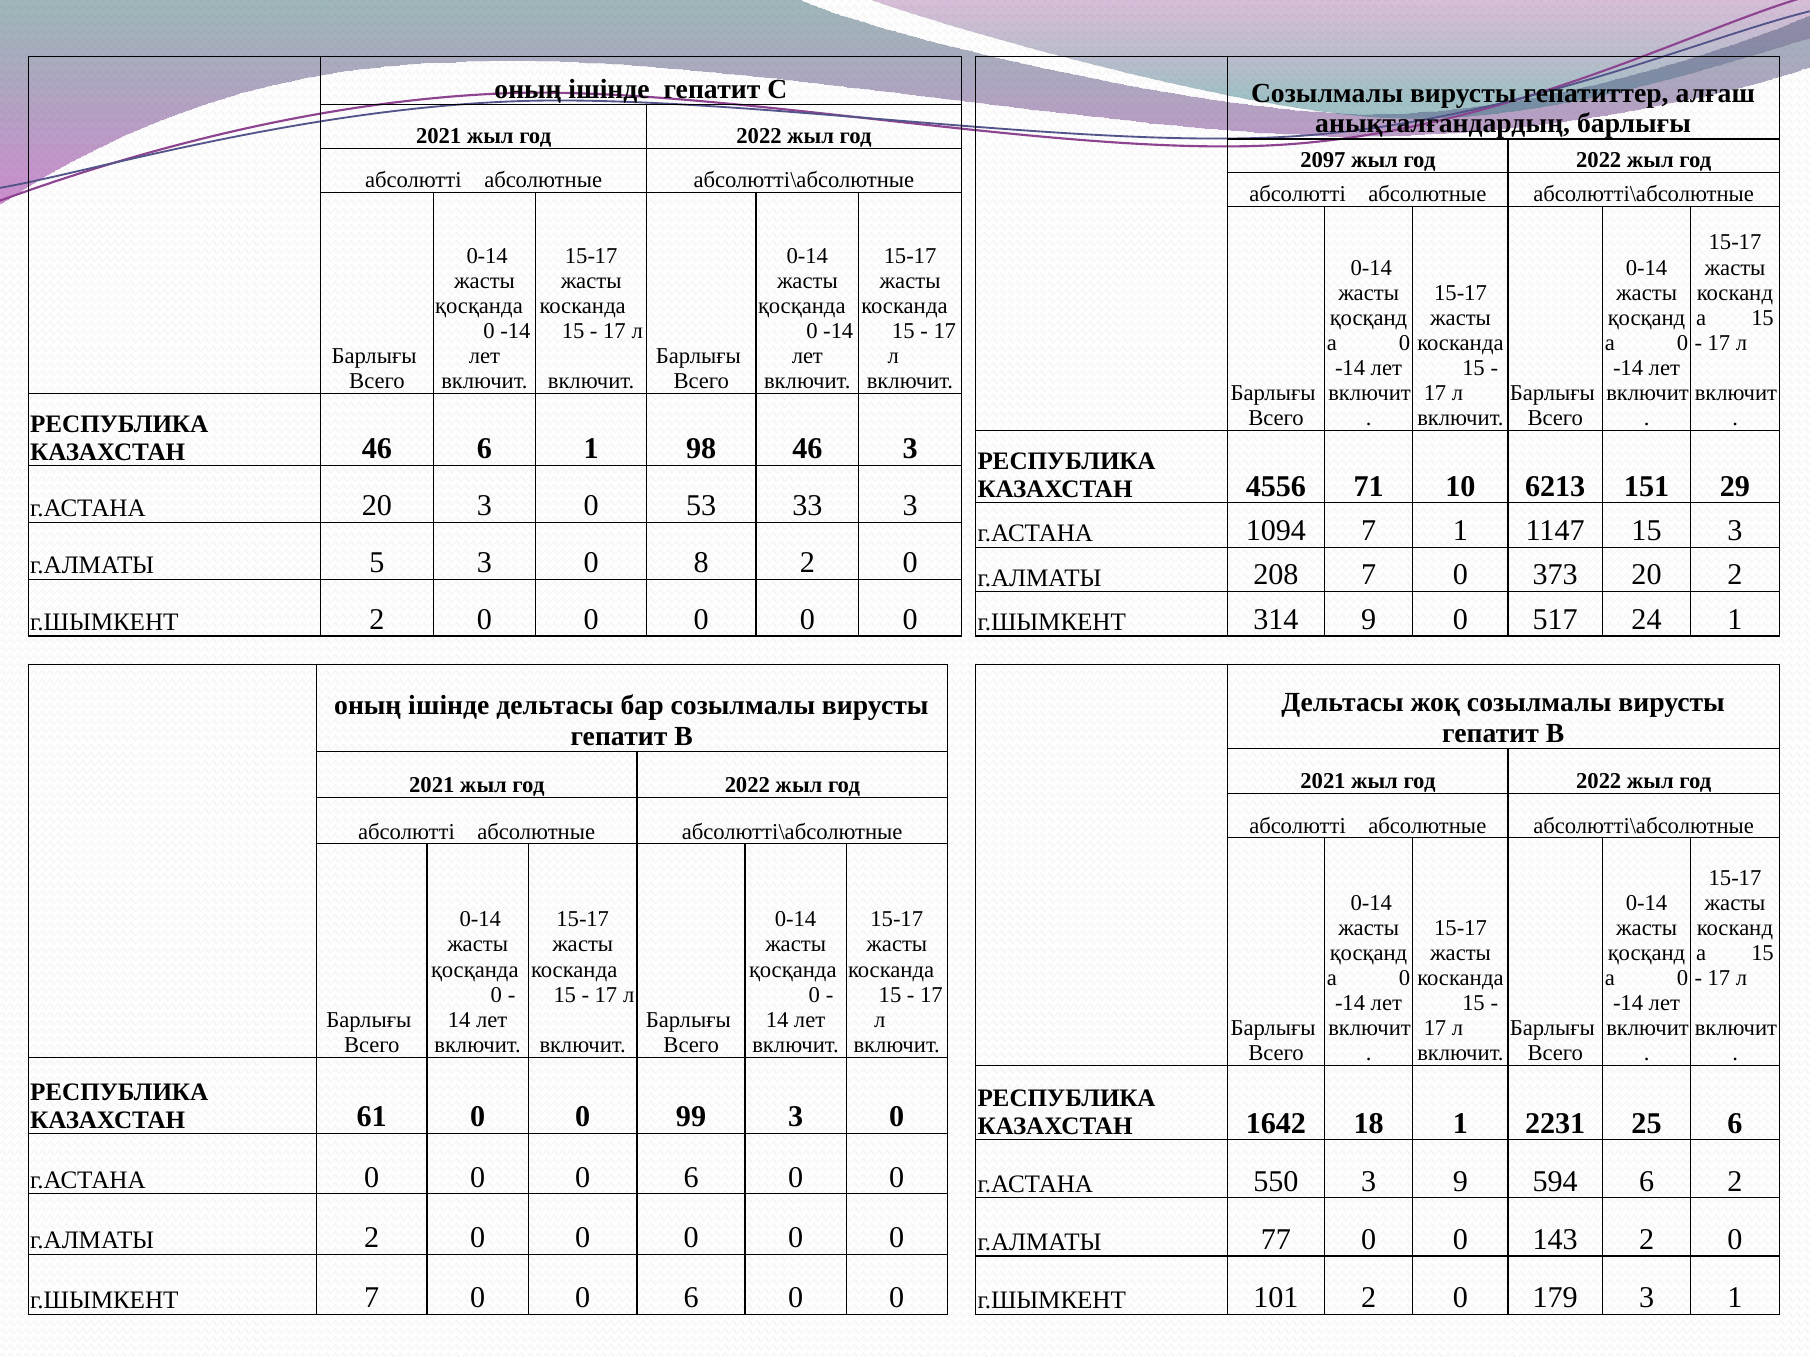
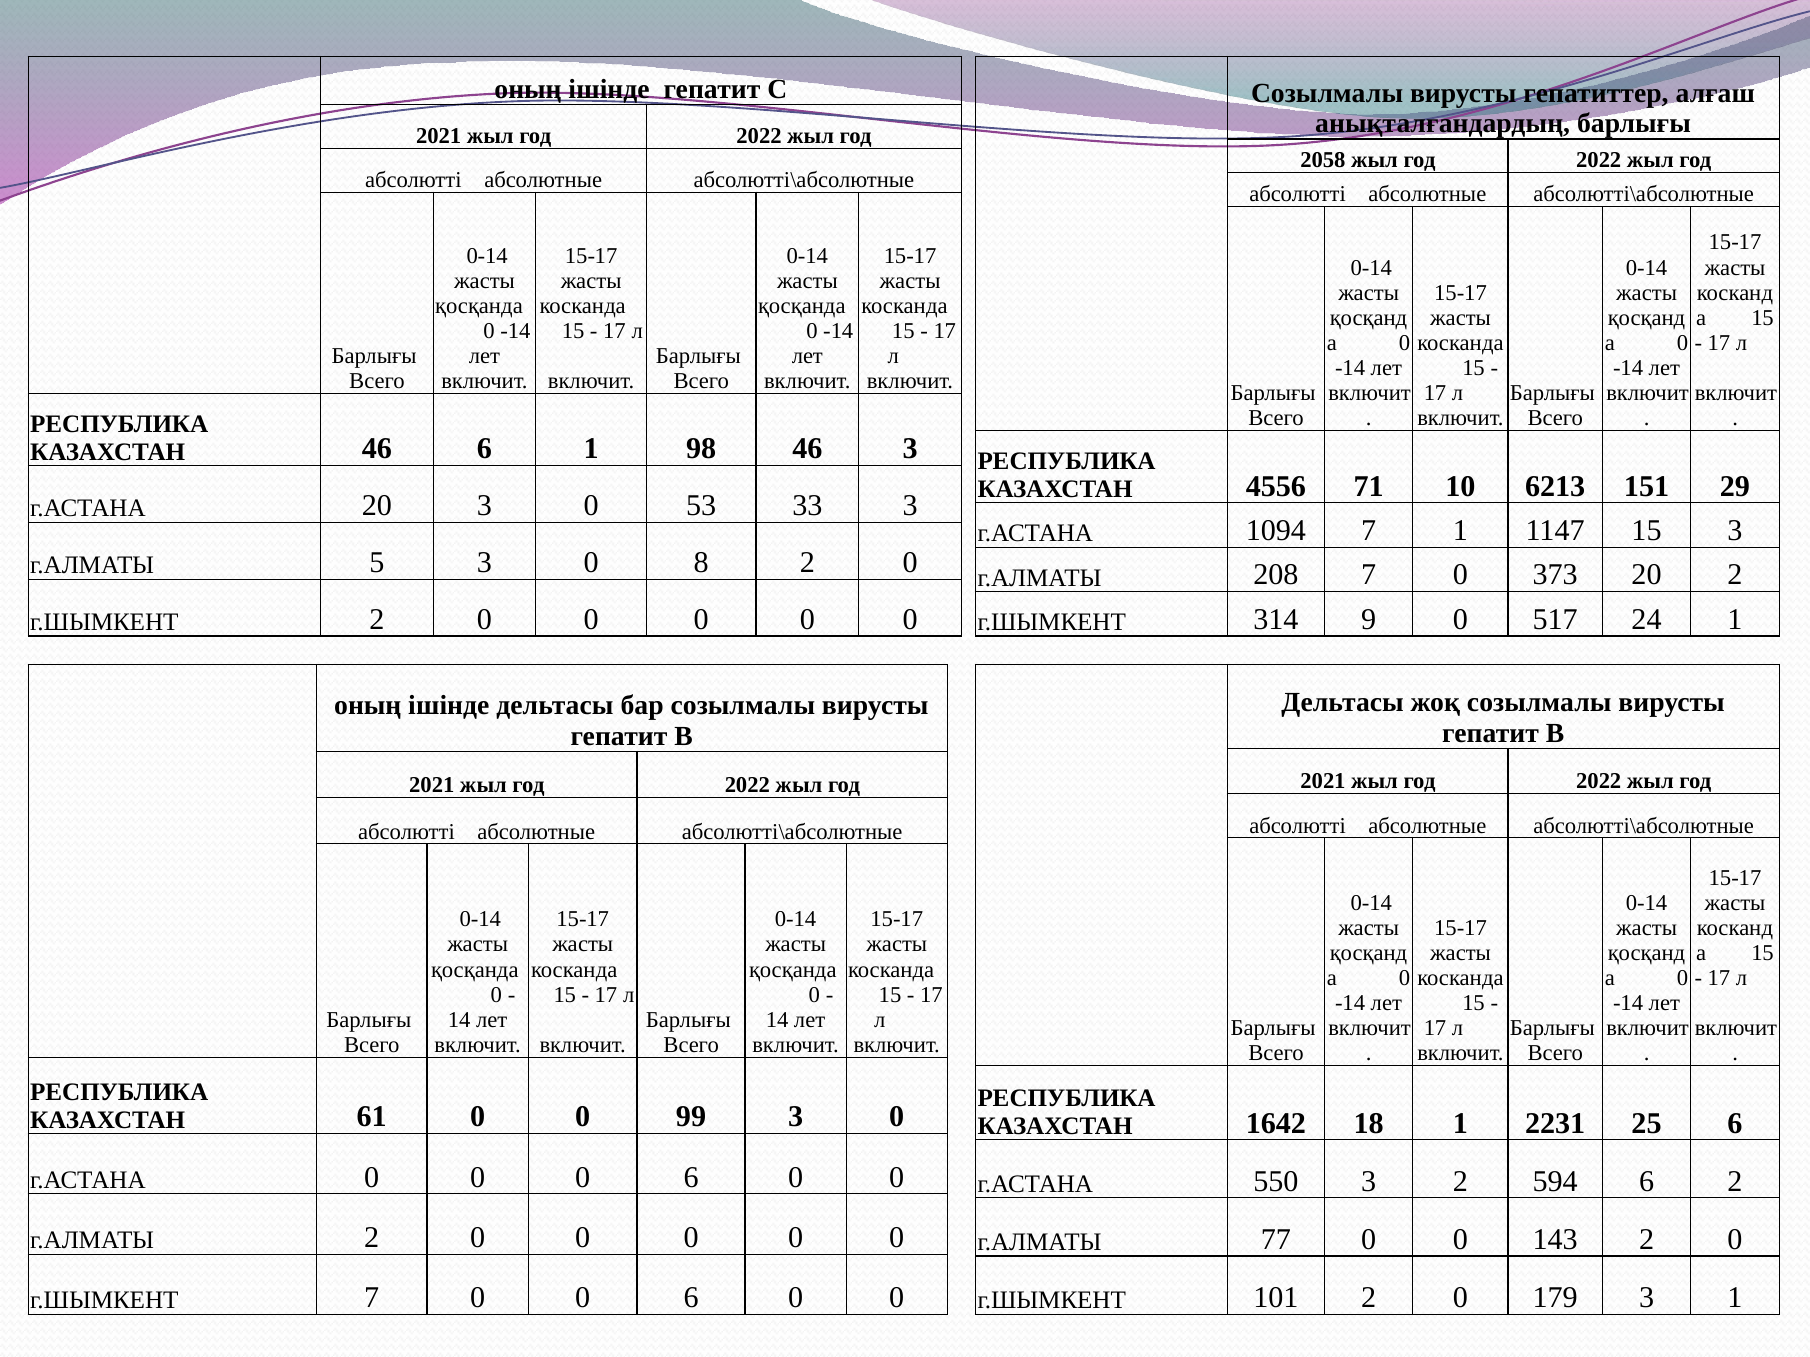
2097: 2097 -> 2058 (1323, 161)
3 9: 9 -> 2 (1460, 1182)
